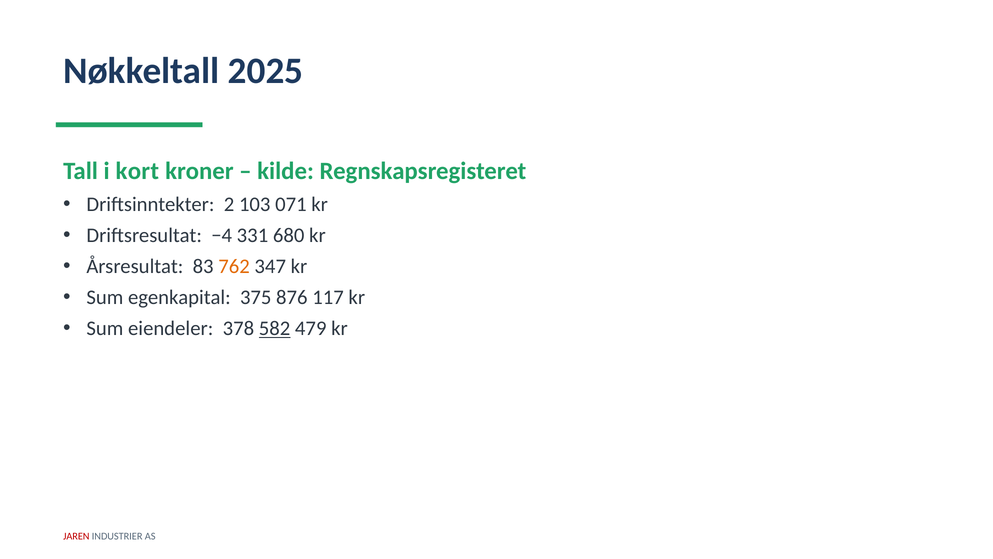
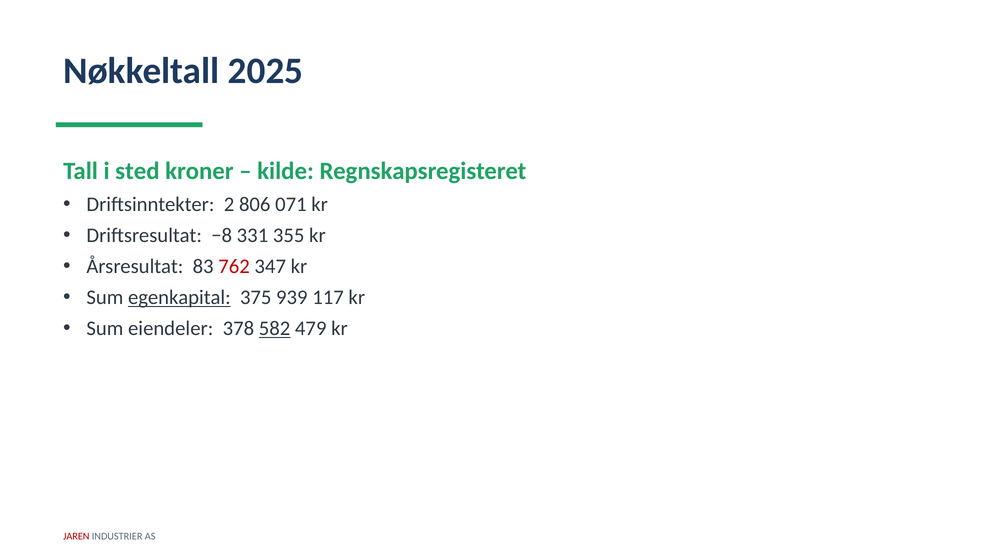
kort: kort -> sted (137, 171)
103: 103 -> 806 (255, 204)
−4: −4 -> −8 (222, 235)
680: 680 -> 355 (289, 235)
762 colour: orange -> red (234, 266)
egenkapital underline: none -> present (179, 297)
876: 876 -> 939 (292, 297)
